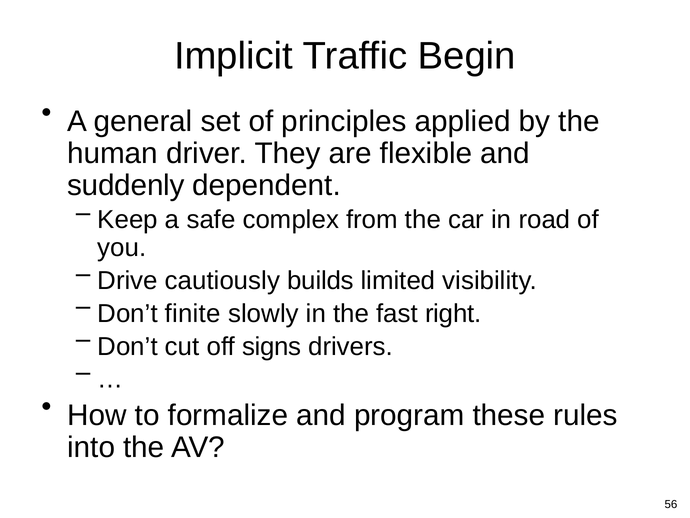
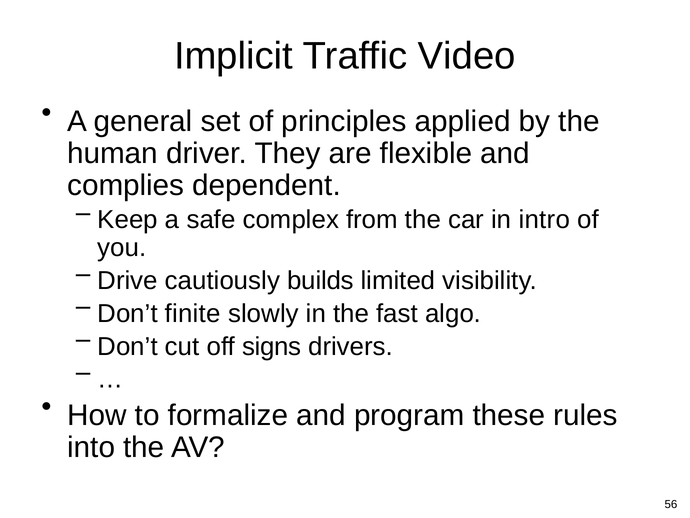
Begin: Begin -> Video (467, 56)
suddenly: suddenly -> complies (126, 185)
road: road -> intro (544, 220)
right: right -> algo (453, 313)
